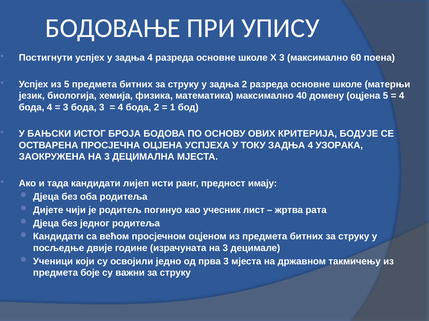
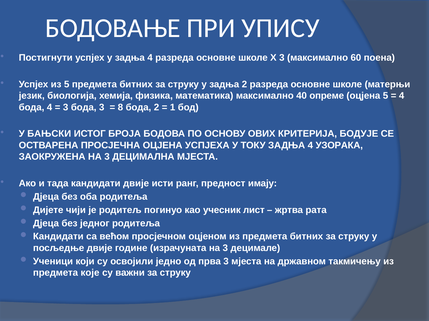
домену: домену -> опреме (327, 96)
4: 4 -> 8 (120, 107)
кандидати лијеп: лијеп -> двије (136, 184)
боје: боје -> које (90, 273)
